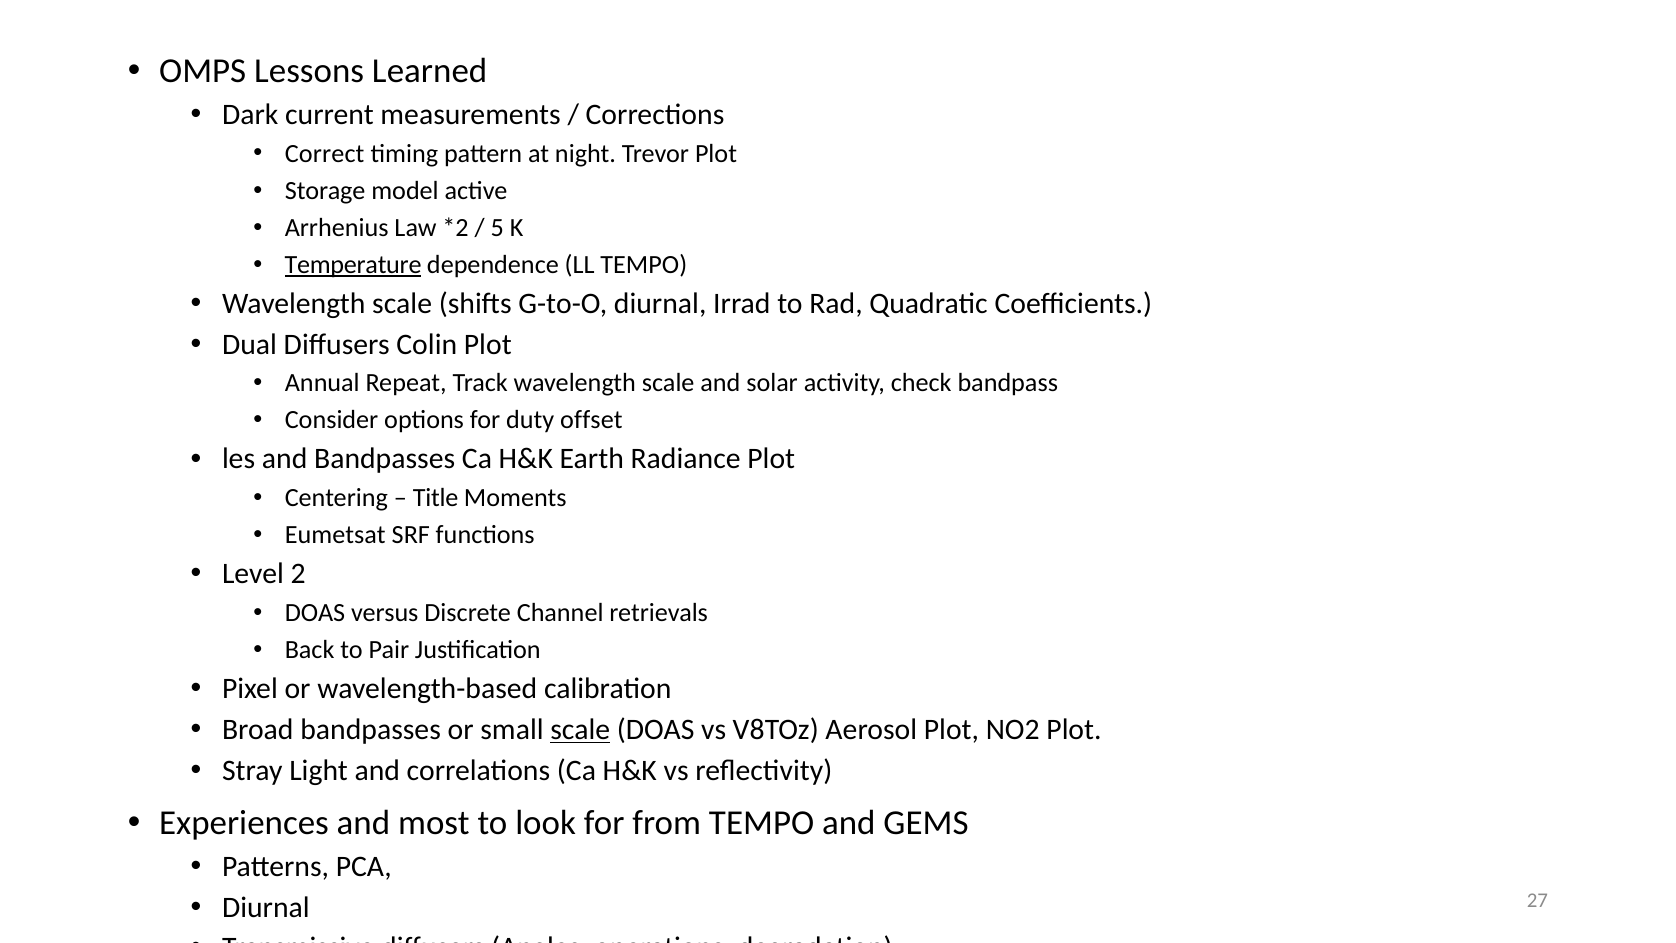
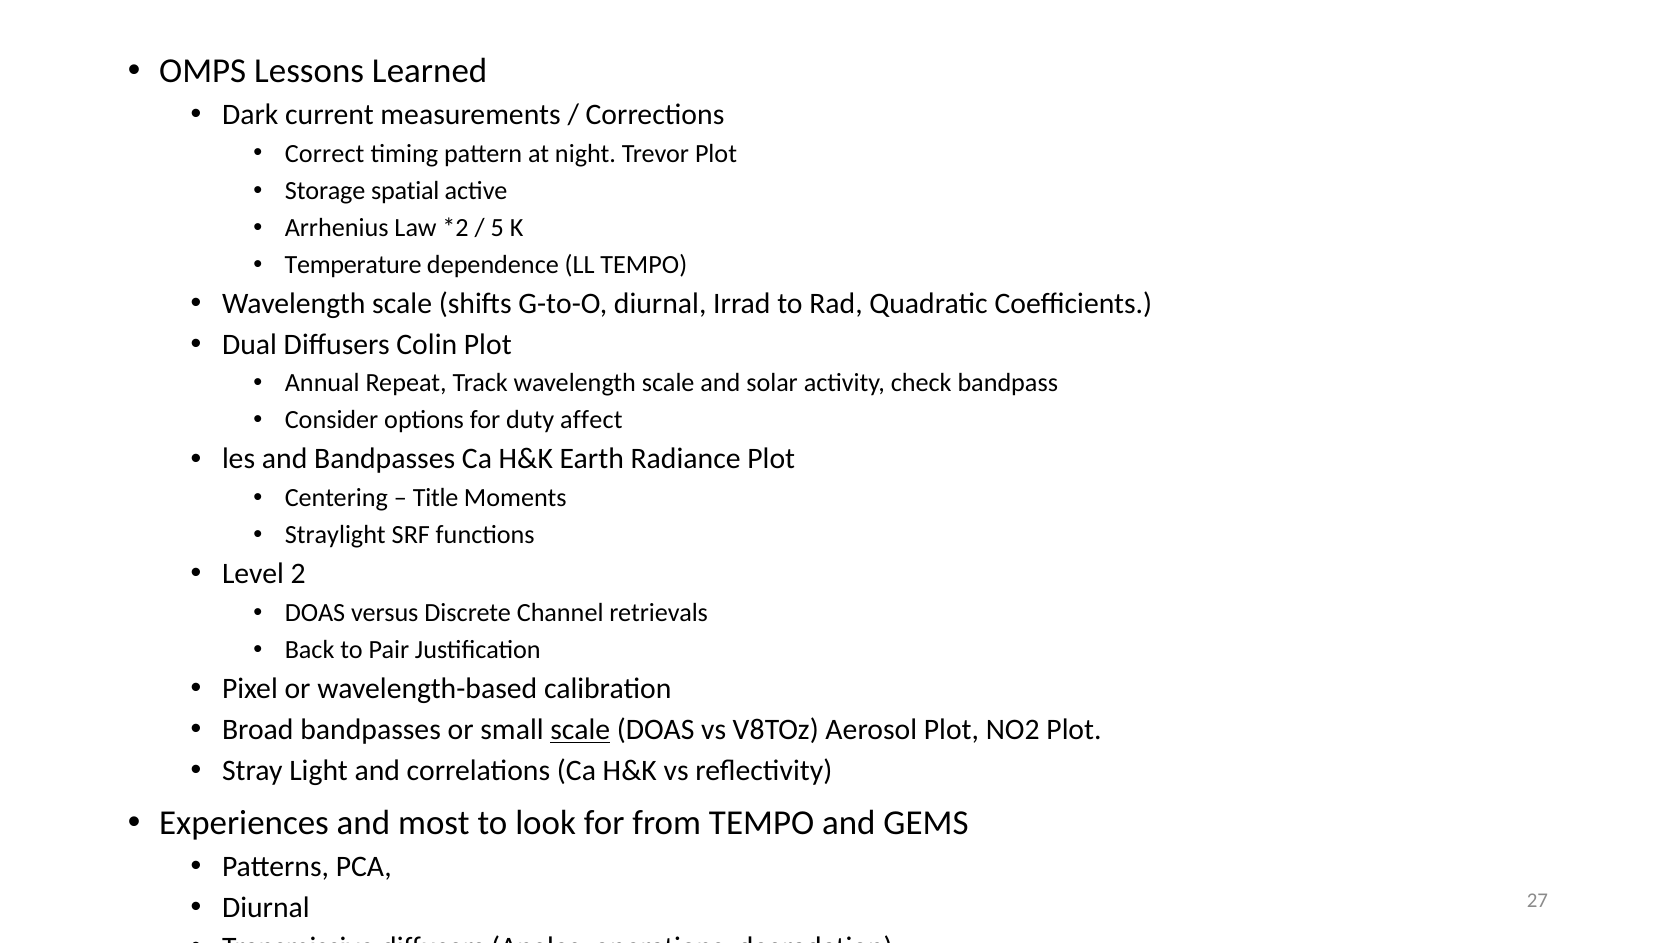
model: model -> spatial (405, 191)
Temperature underline: present -> none (353, 265)
offset: offset -> affect (591, 420)
Eumetsat: Eumetsat -> Straylight (335, 535)
